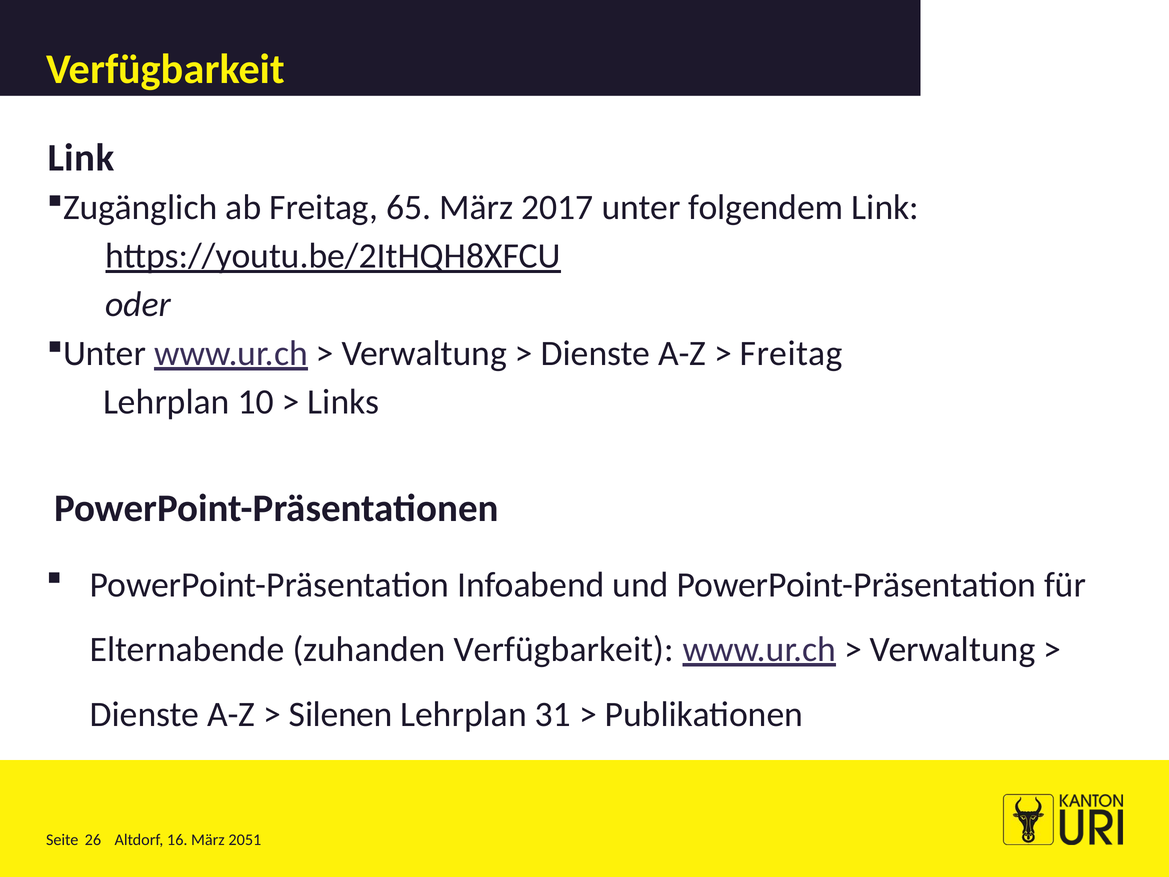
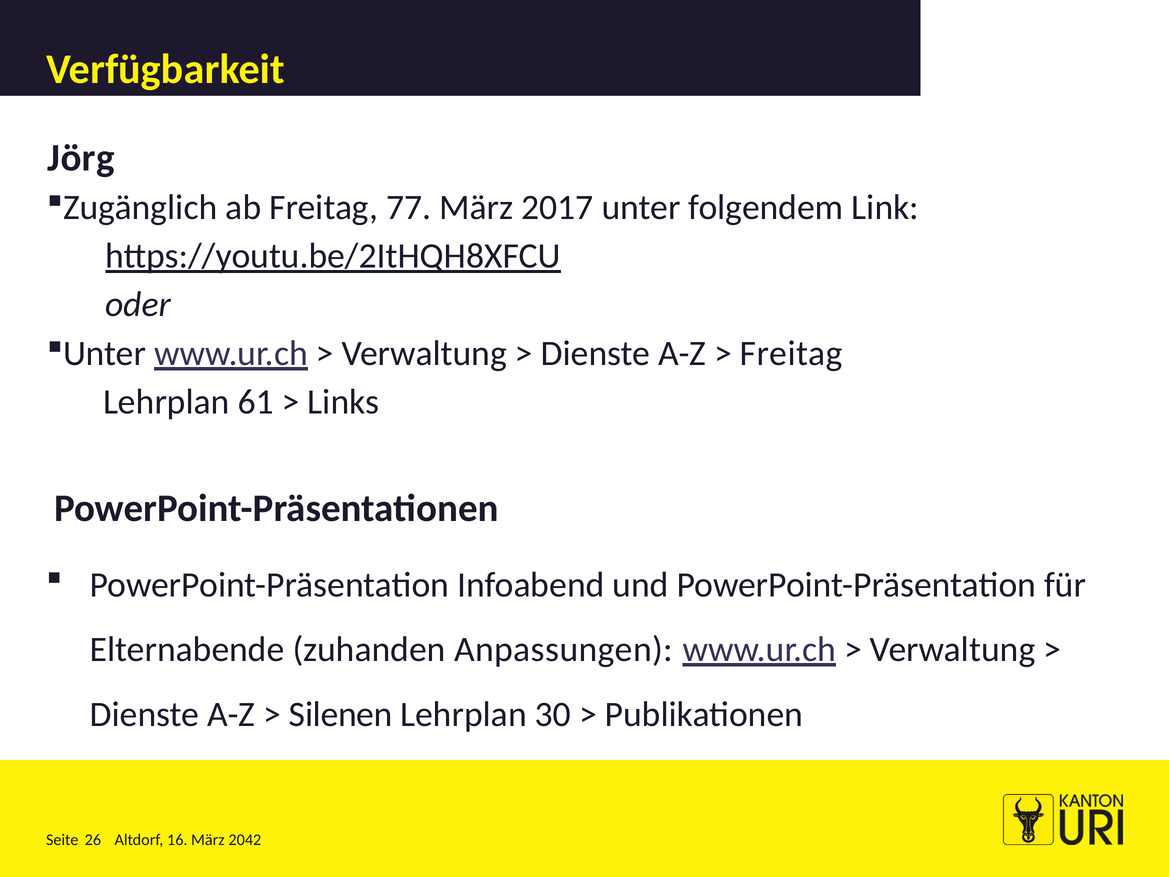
Link: Link -> Jörg (81, 158)
65: 65 -> 77 (409, 207)
10: 10 -> 61 (256, 402)
zuhanden Verfügbarkeit: Verfügbarkeit -> Anpassungen (564, 649)
31: 31 -> 30 (553, 714)
2051: 2051 -> 2042 (245, 840)
